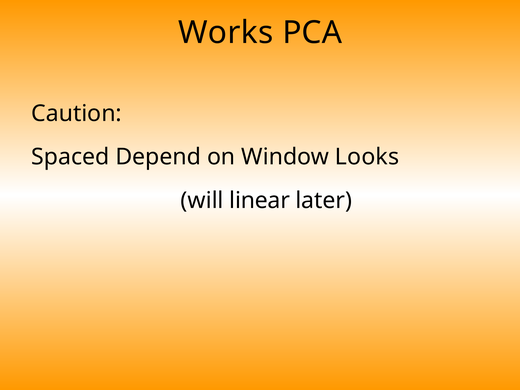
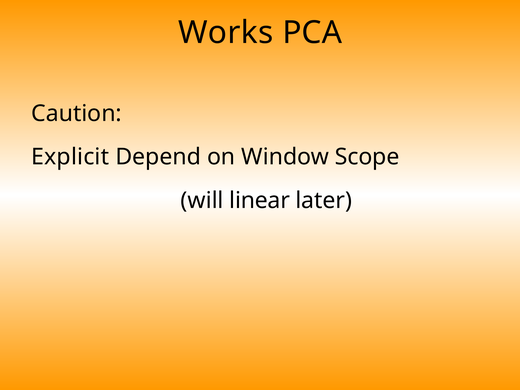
Spaced: Spaced -> Explicit (70, 157)
Looks: Looks -> Scope (367, 157)
